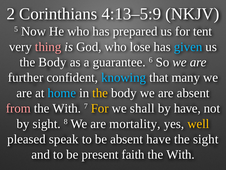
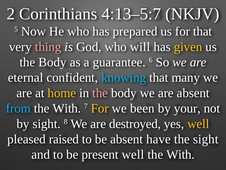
4:13–5:9: 4:13–5:9 -> 4:13–5:7 (131, 14)
for tent: tent -> that (203, 31)
lose: lose -> will (140, 47)
given colour: light blue -> yellow (188, 47)
further: further -> eternal (26, 77)
home colour: light blue -> yellow (62, 93)
the colour: yellow -> pink (100, 93)
from colour: pink -> light blue (18, 108)
shall: shall -> been (142, 108)
by have: have -> your (187, 108)
mortality: mortality -> destroyed (135, 123)
speak: speak -> raised (64, 139)
present faith: faith -> well (133, 154)
